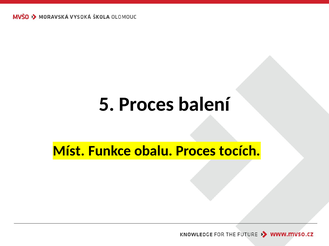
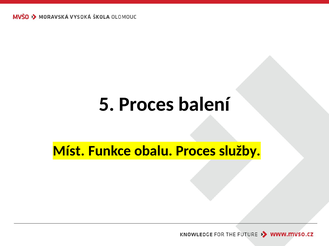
tocích: tocích -> služby (240, 151)
